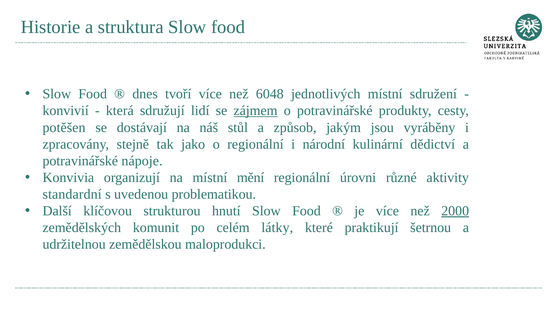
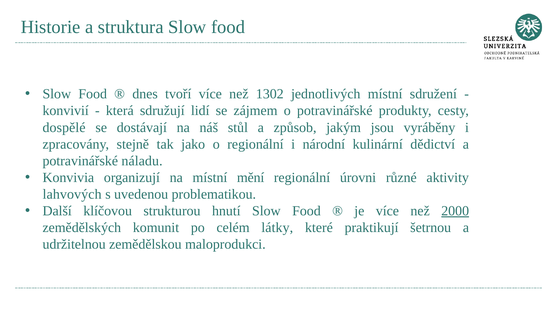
6048: 6048 -> 1302 (270, 94)
zájmem underline: present -> none (256, 111)
potěšen: potěšen -> dospělé (64, 127)
nápoje: nápoje -> náladu (142, 161)
standardní: standardní -> lahvových (72, 194)
